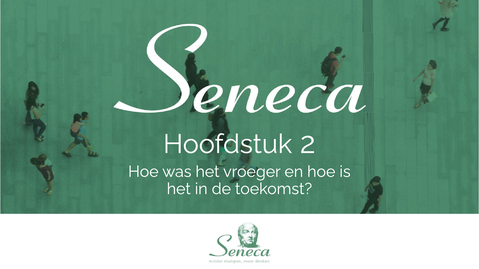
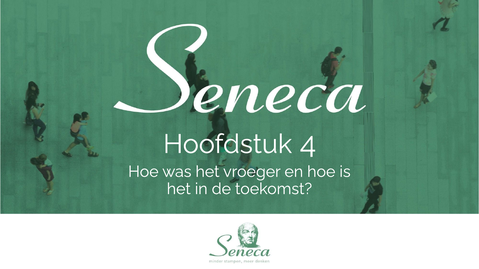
2: 2 -> 4 (308, 143)
